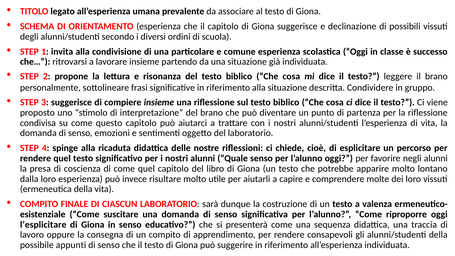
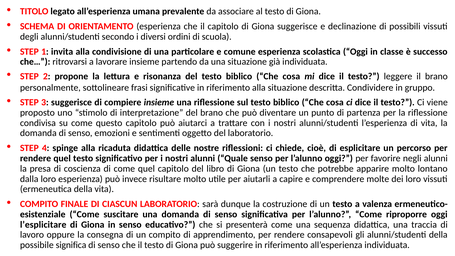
appunti: appunti -> significa (71, 245)
